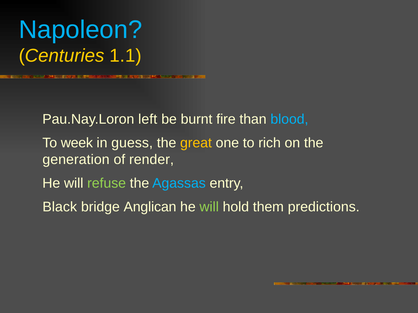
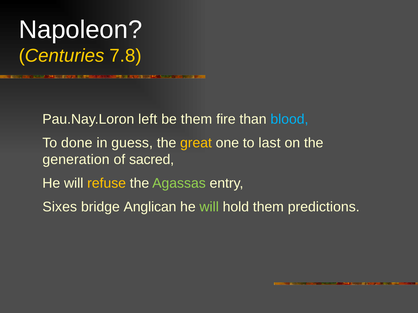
Napoleon colour: light blue -> white (80, 30)
1.1: 1.1 -> 7.8 (126, 56)
be burnt: burnt -> them (196, 119)
week: week -> done (77, 143)
rich: rich -> last (269, 143)
render: render -> sacred (152, 160)
refuse colour: light green -> yellow (107, 183)
Agassas colour: light blue -> light green (179, 183)
Black: Black -> Sixes (60, 207)
